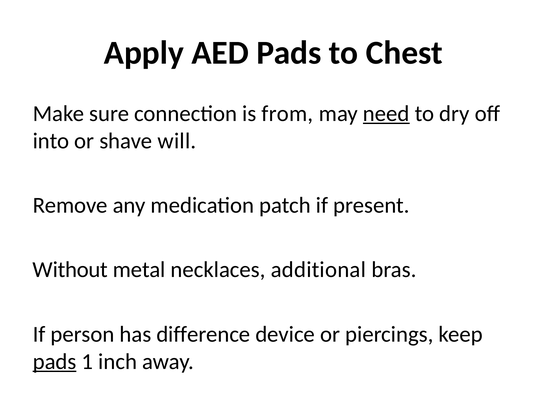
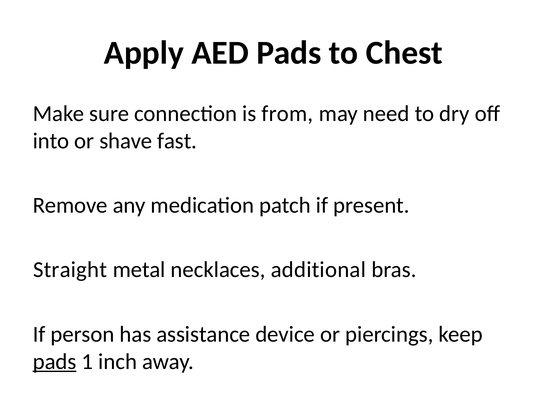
need underline: present -> none (386, 114)
will: will -> fast (177, 141)
Without: Without -> Straight (70, 270)
difference: difference -> assistance (203, 334)
